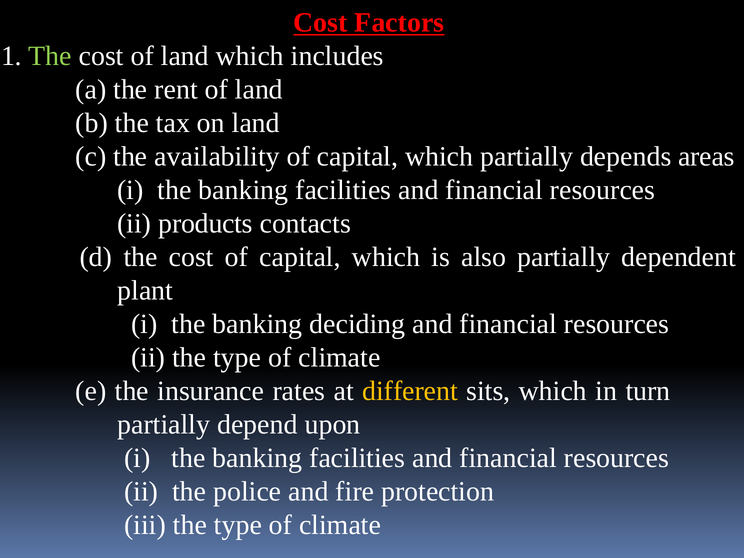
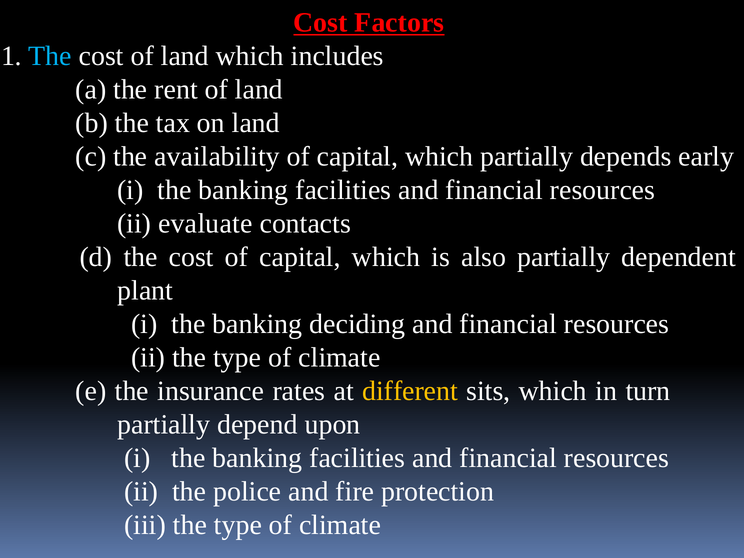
The colour: light green -> light blue (50, 56)
areas: areas -> early (706, 156)
products: products -> evaluate (205, 223)
